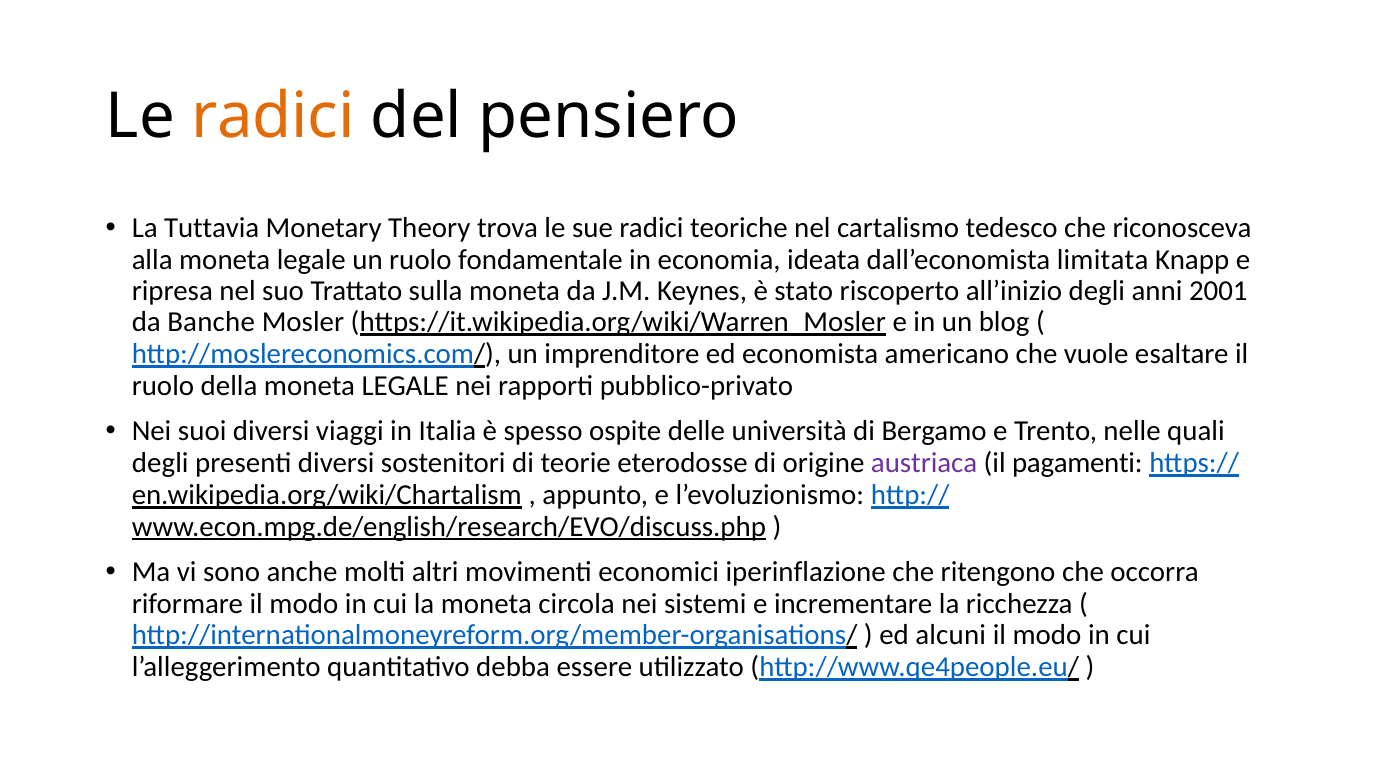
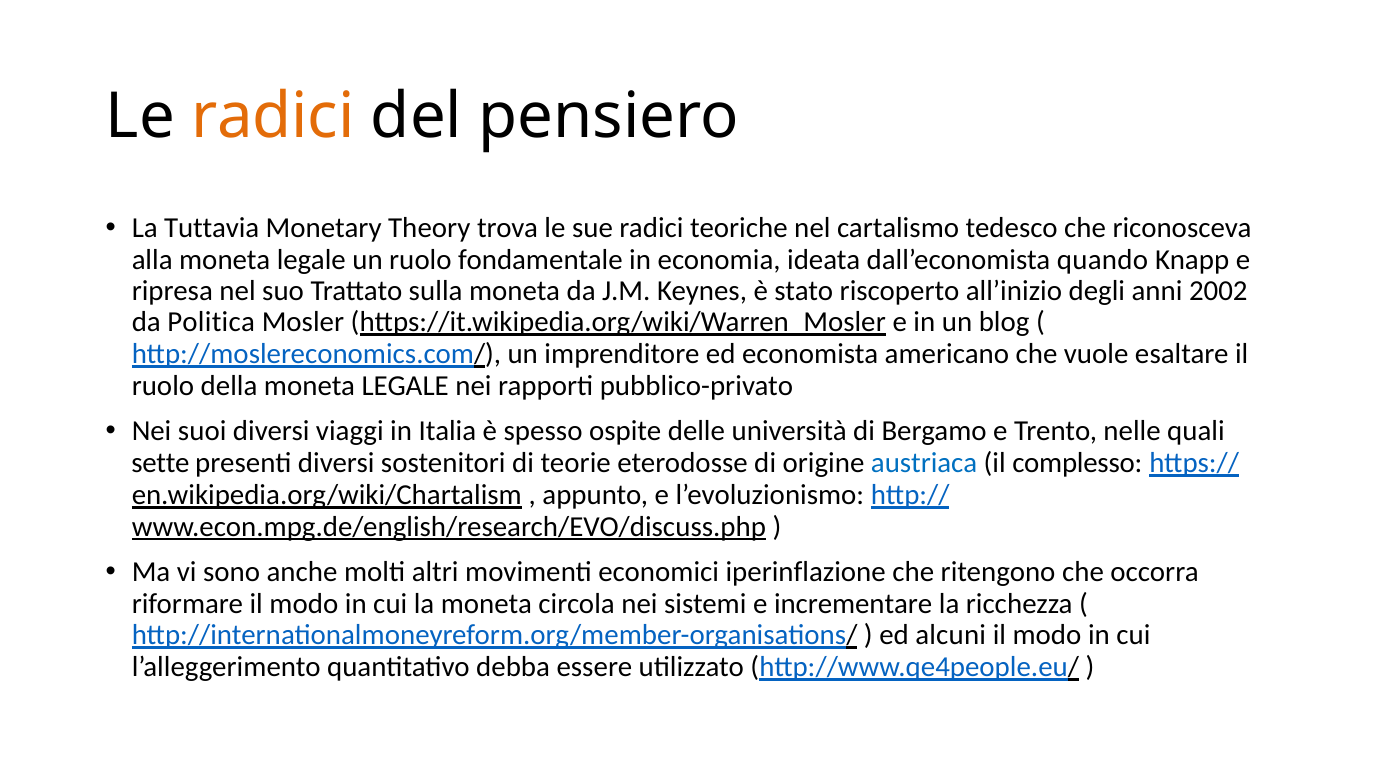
limitata: limitata -> quando (1103, 260)
2001: 2001 -> 2002 (1218, 291)
Banche: Banche -> Politica (211, 322)
degli: degli -> sette (160, 463)
austriaca colour: purple -> blue (924, 463)
pagamenti: pagamenti -> complesso (1077, 463)
